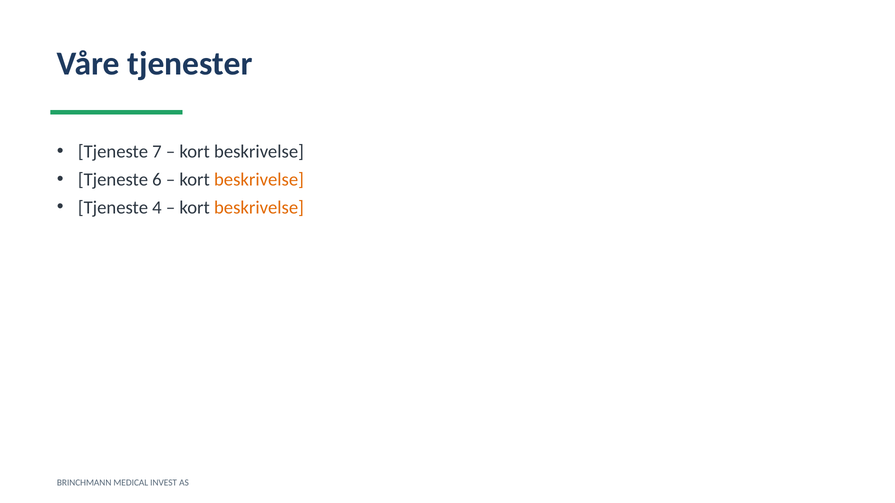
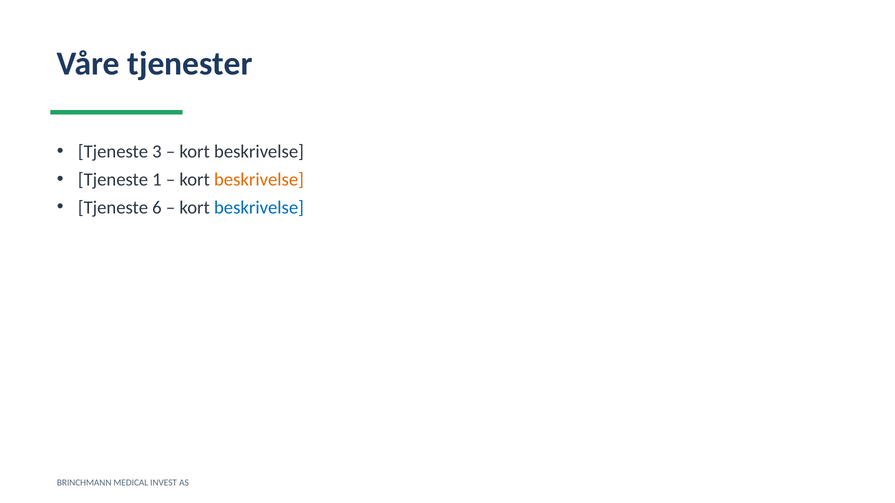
7: 7 -> 3 (157, 152)
6: 6 -> 1 (157, 180)
4: 4 -> 6 (157, 208)
beskrivelse colour: orange -> blue (259, 208)
